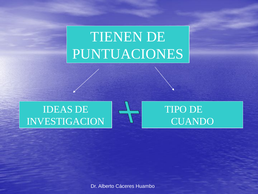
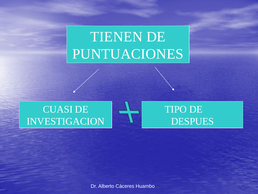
IDEAS: IDEAS -> CUASI (58, 109)
CUANDO: CUANDO -> DESPUES (192, 121)
